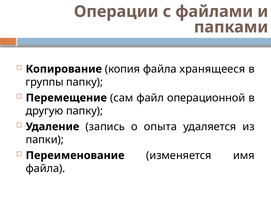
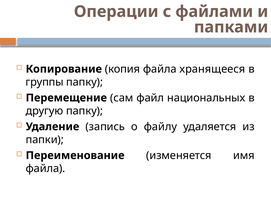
операционной: операционной -> национальных (206, 98)
опыта: опыта -> файлу (160, 127)
